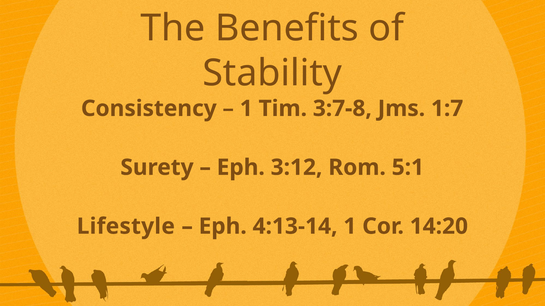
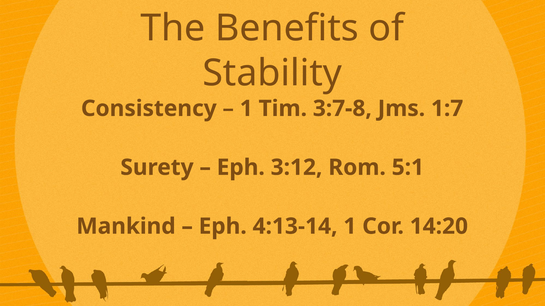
Lifestyle: Lifestyle -> Mankind (126, 227)
